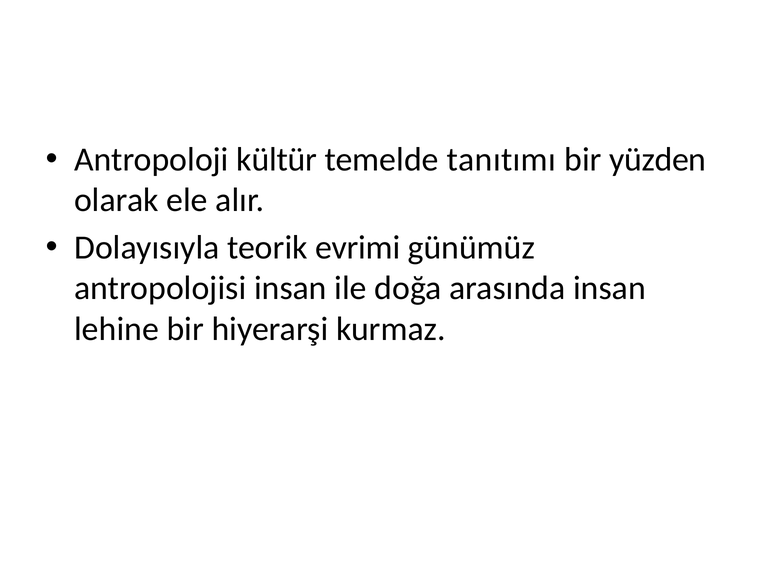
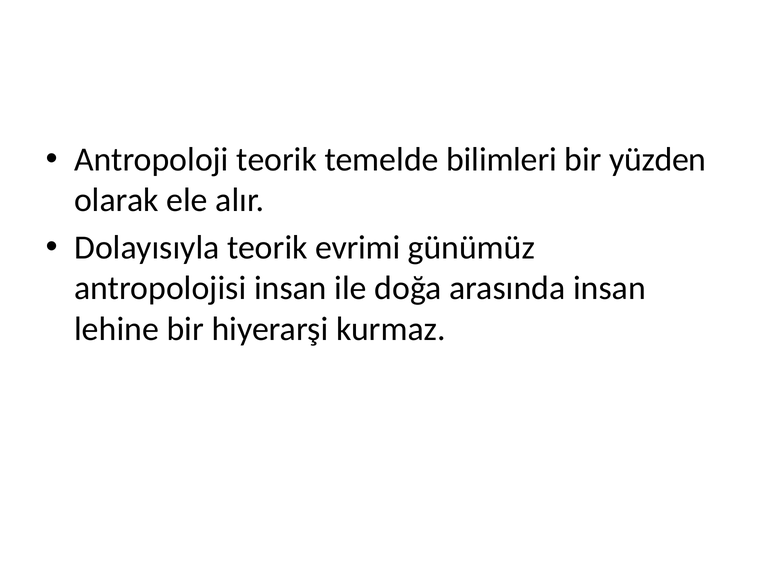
Antropoloji kültür: kültür -> teorik (277, 160)
tanıtımı: tanıtımı -> bilimleri (502, 160)
